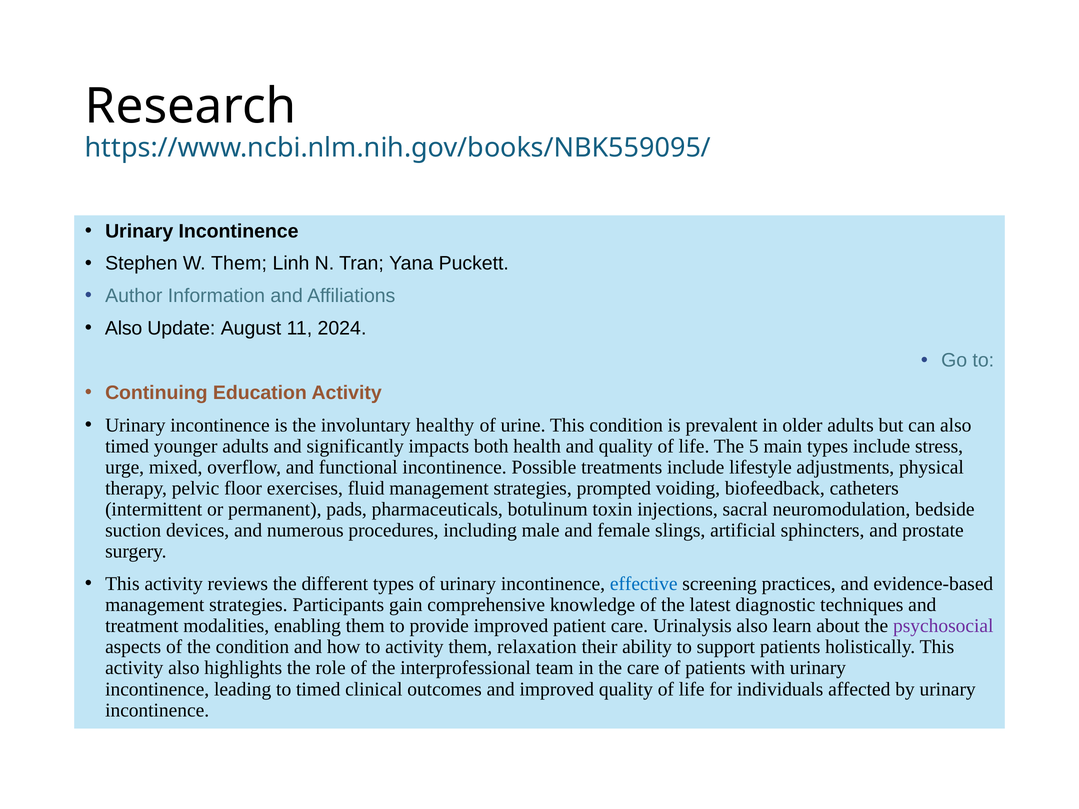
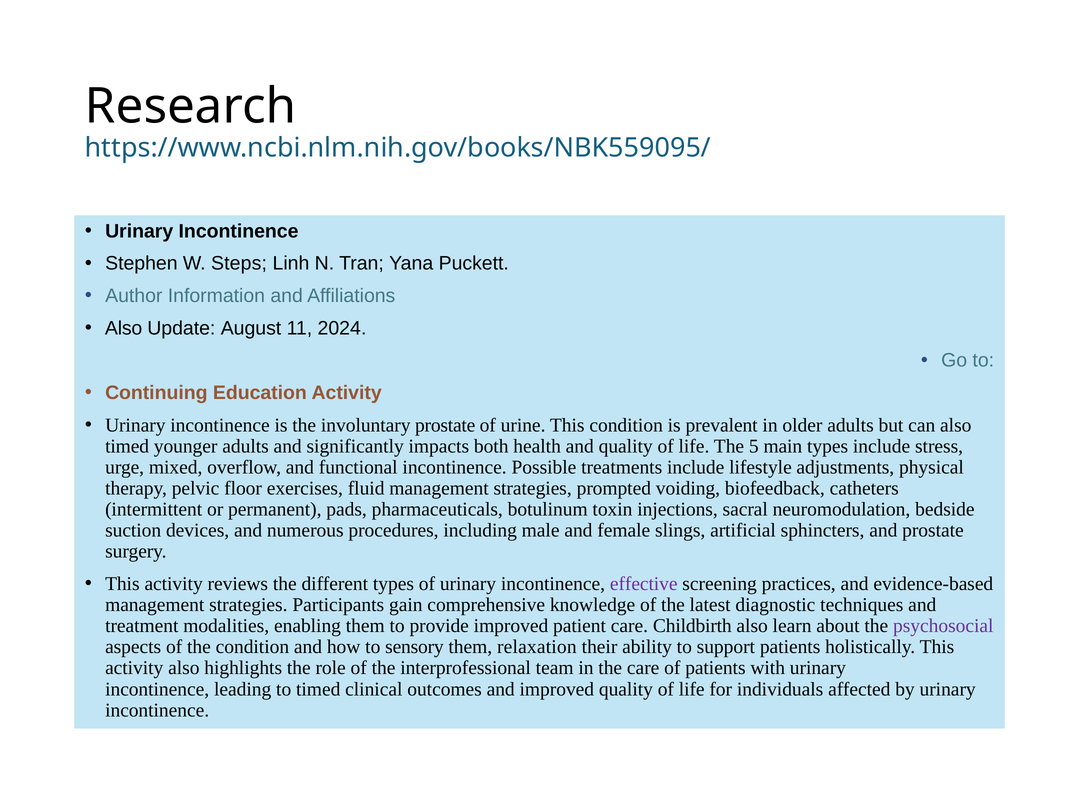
W Them: Them -> Steps (239, 264)
involuntary healthy: healthy -> prostate (445, 425)
effective colour: blue -> purple (644, 584)
Urinalysis: Urinalysis -> Childbirth (692, 626)
to activity: activity -> sensory (414, 647)
